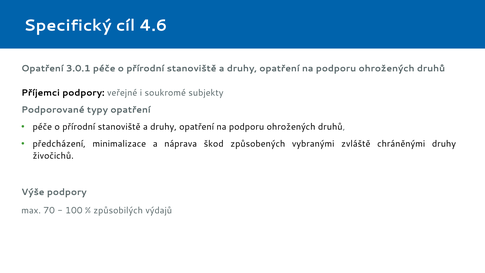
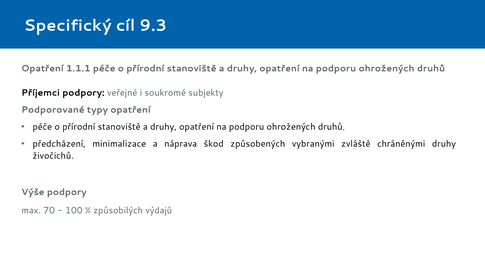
4.6: 4.6 -> 9.3 (153, 26)
3.0.1: 3.0.1 -> 1.1.1 (78, 69)
